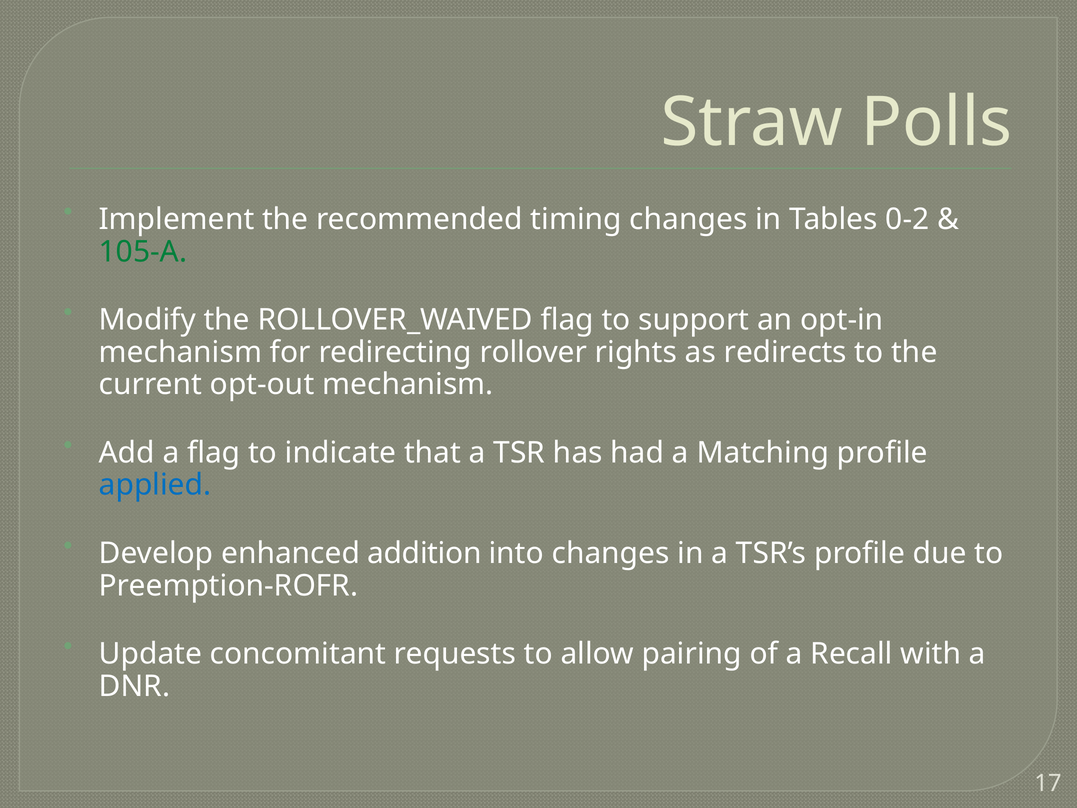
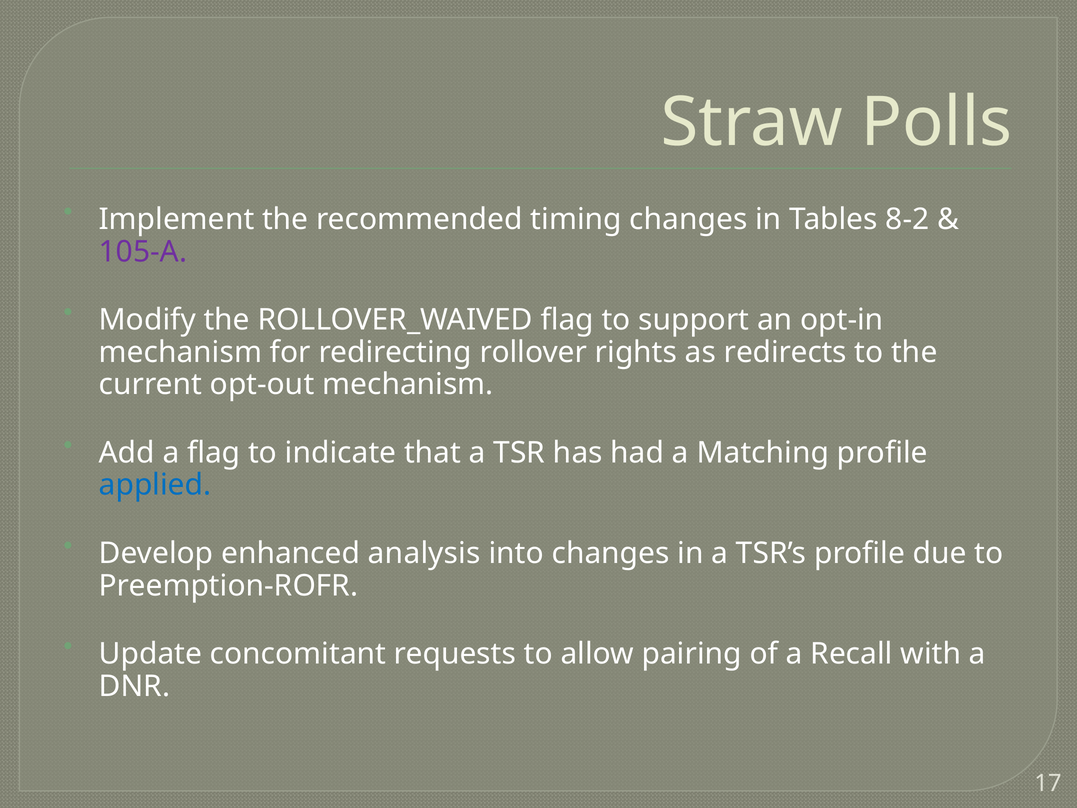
0-2: 0-2 -> 8-2 (907, 219)
105-A colour: green -> purple (143, 252)
addition: addition -> analysis (424, 553)
